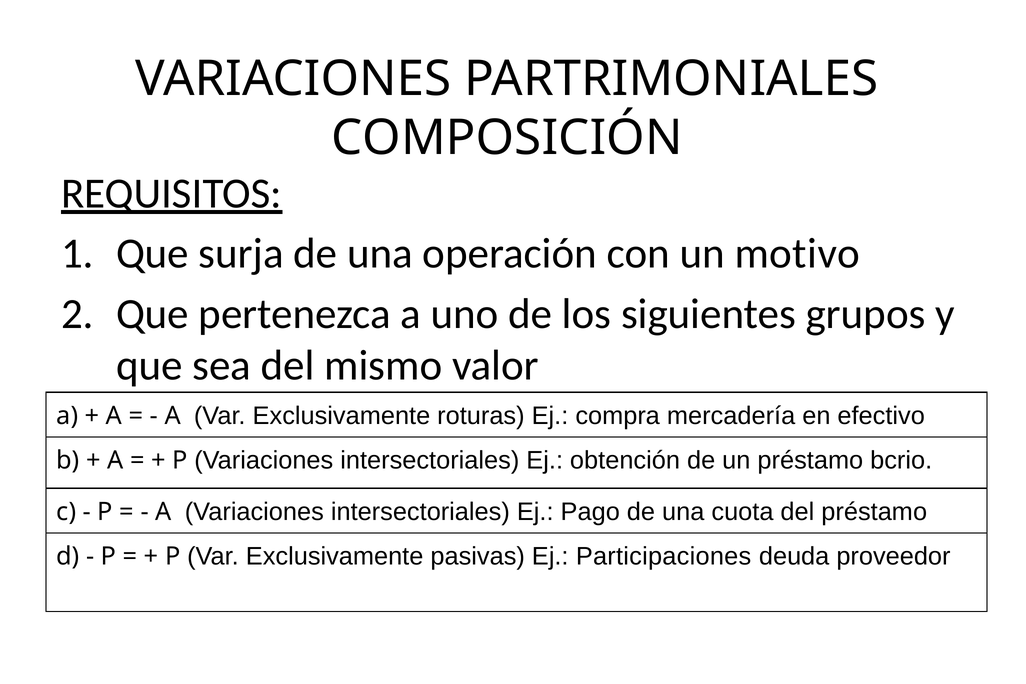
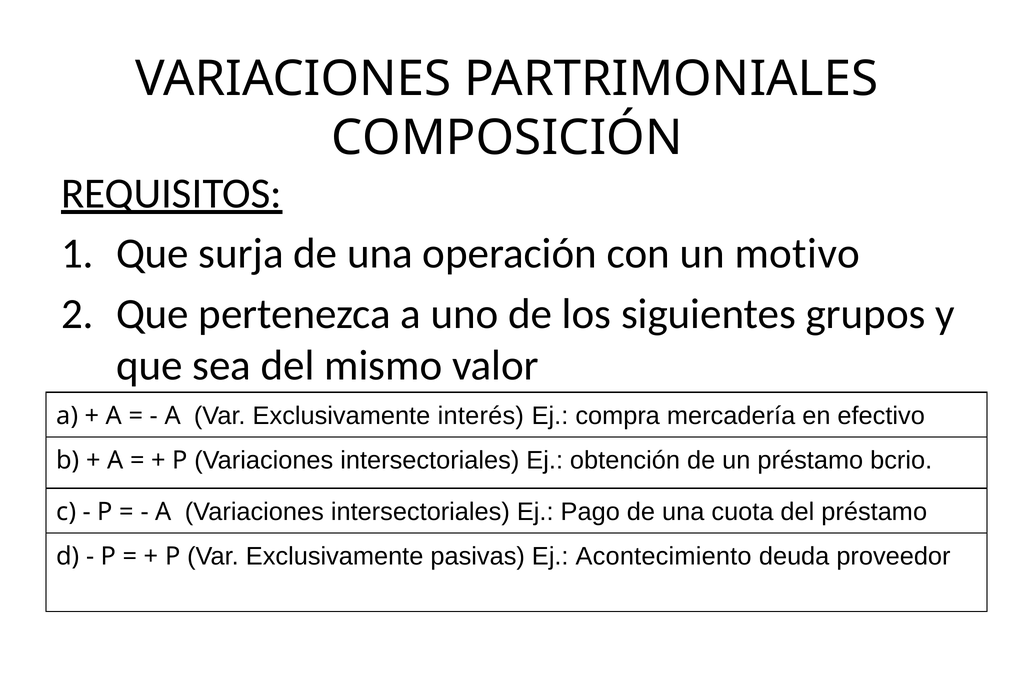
roturas: roturas -> interés (481, 416)
Participaciones: Participaciones -> Acontecimiento (664, 556)
